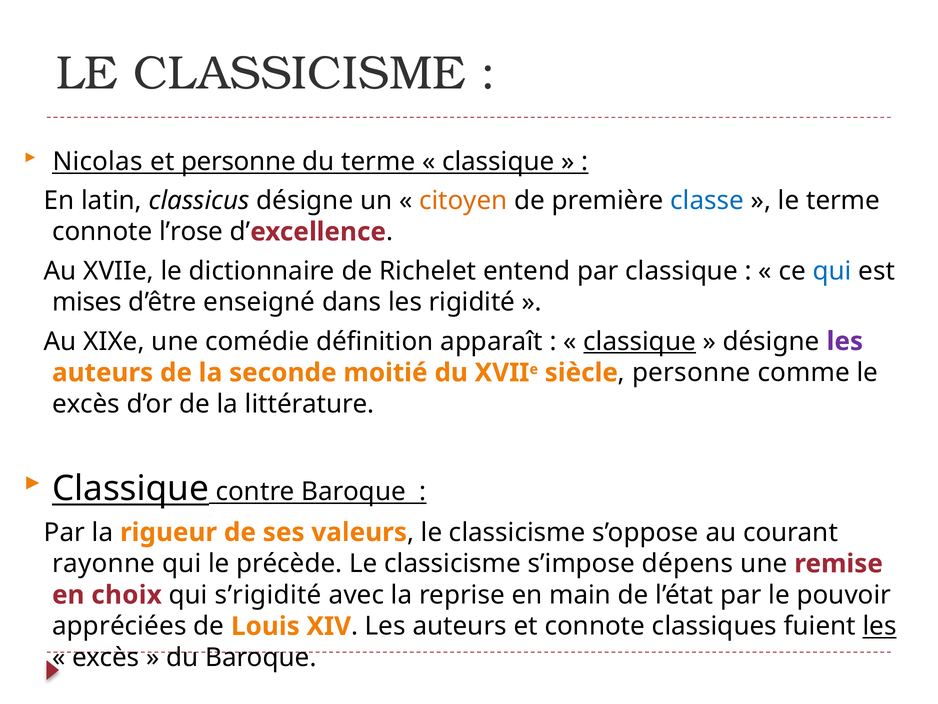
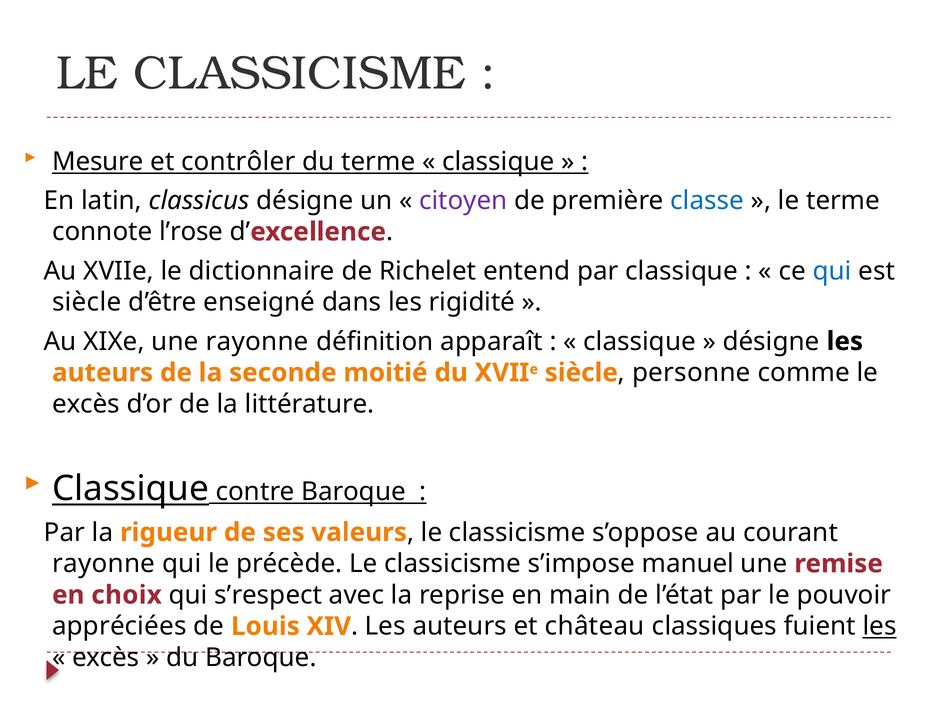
Nicolas: Nicolas -> Mesure (98, 161)
et personne: personne -> contrôler (238, 161)
citoyen colour: orange -> purple (463, 200)
mises: mises -> siècle (87, 302)
une comédie: comédie -> rayonne (257, 341)
classique underline: present -> none (640, 341)
les colour: purple -> black (845, 341)
dépens: dépens -> manuel (688, 563)
s’rigidité: s’rigidité -> s’respect (268, 595)
et connote: connote -> château (595, 626)
